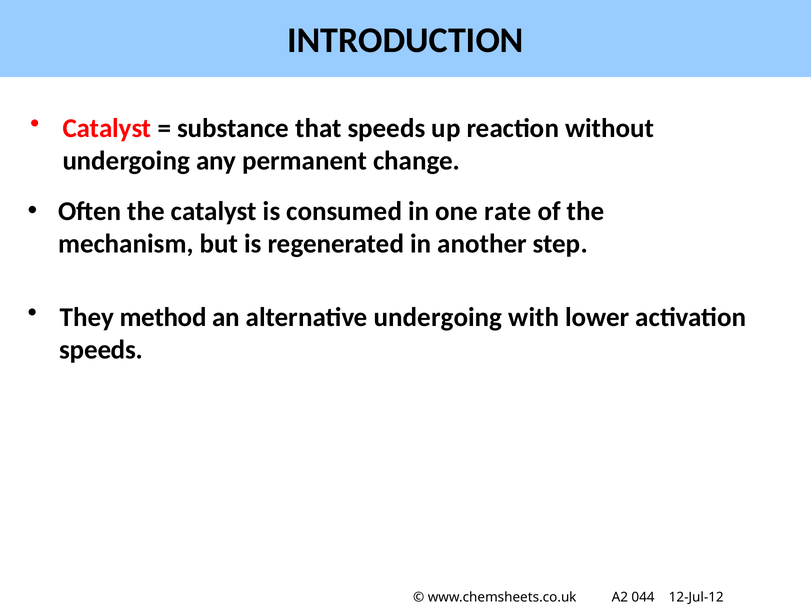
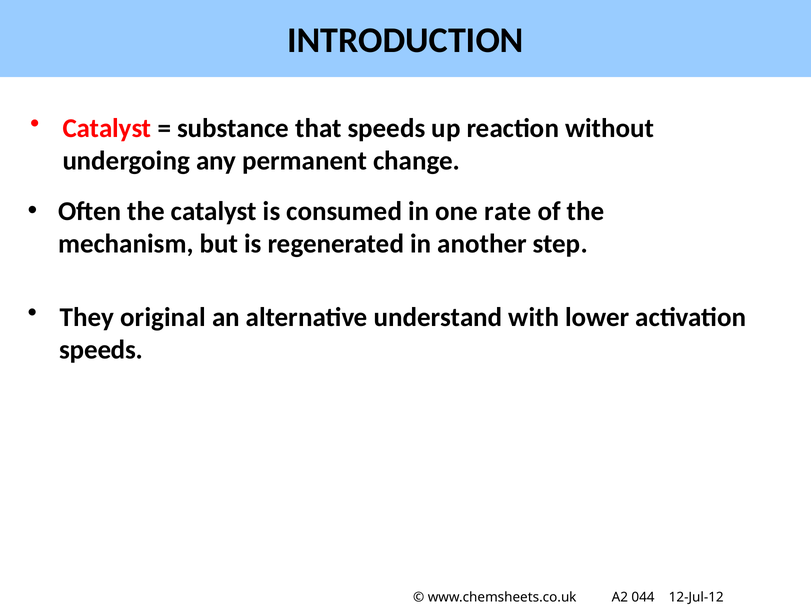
method: method -> original (163, 317)
alternative undergoing: undergoing -> understand (438, 317)
